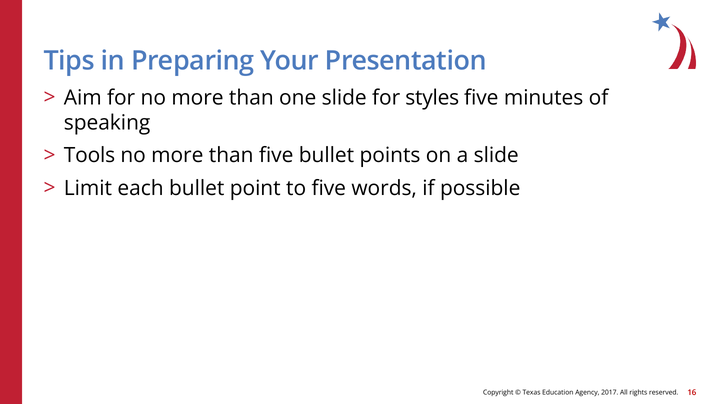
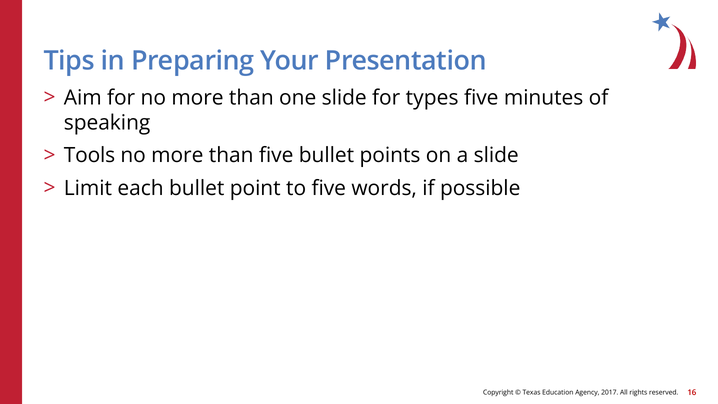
styles: styles -> types (432, 98)
